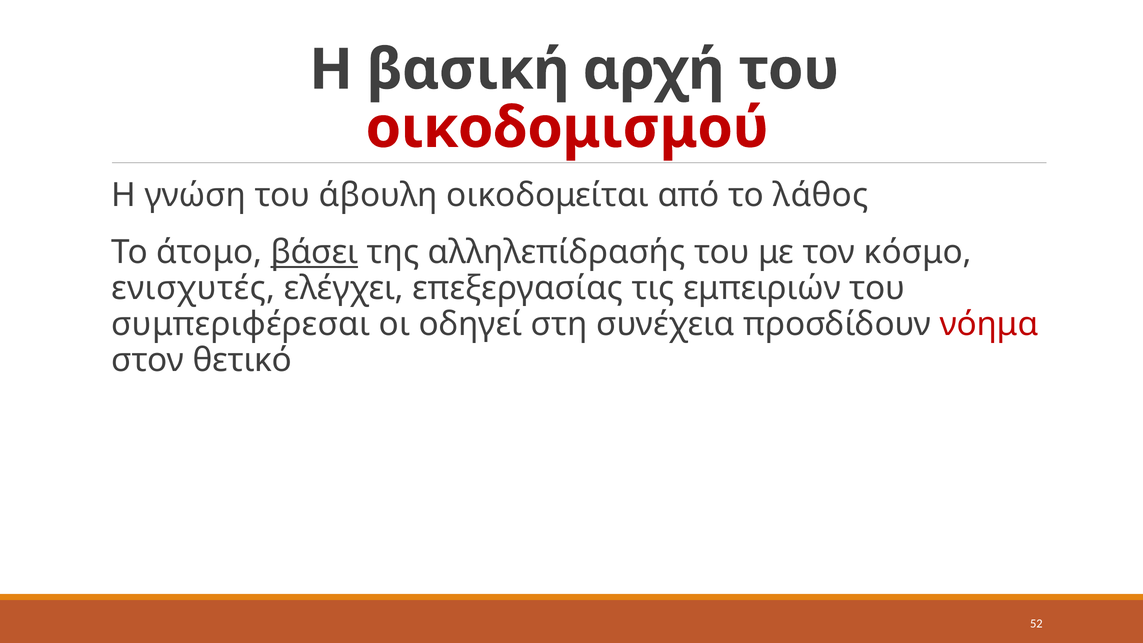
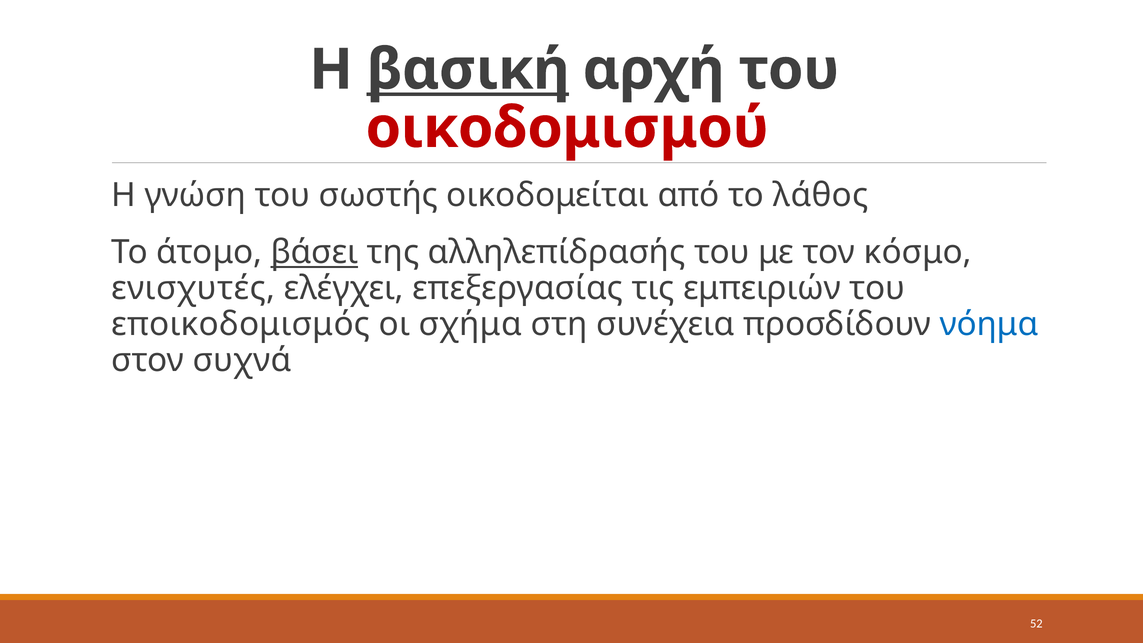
βασική underline: none -> present (468, 70)
άβουλη: άβουλη -> σωστής (378, 195)
συμπεριφέρεσαι: συμπεριφέρεσαι -> εποικοδομισμός (241, 324)
οδηγεί: οδηγεί -> σχήμα (470, 324)
νόημα colour: red -> blue (989, 324)
θετικό: θετικό -> συχνά (242, 360)
